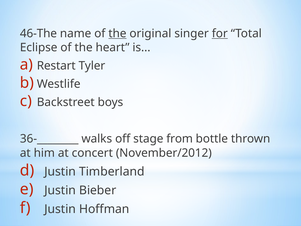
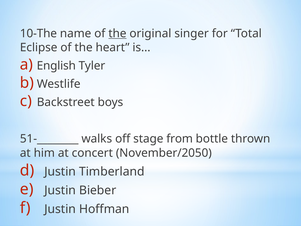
46-The: 46-The -> 10-The (38, 33)
for underline: present -> none (220, 33)
Restart: Restart -> English (56, 66)
36-________: 36-________ -> 51-________ (49, 139)
November/2012: November/2012 -> November/2050 (164, 153)
